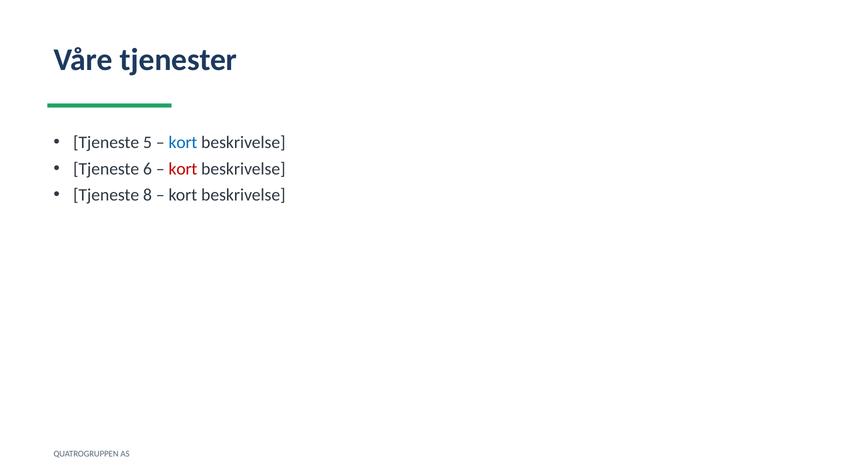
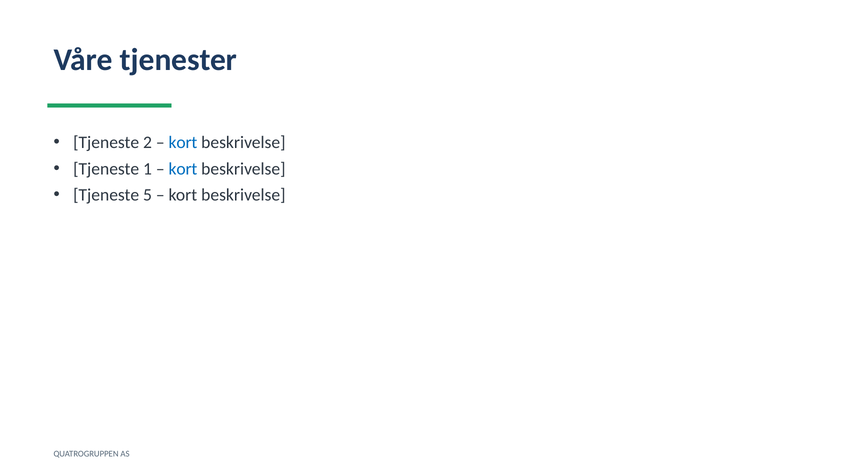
5: 5 -> 2 (147, 142)
6: 6 -> 1 (147, 169)
kort colour: red -> blue (183, 169)
8: 8 -> 5 (147, 195)
